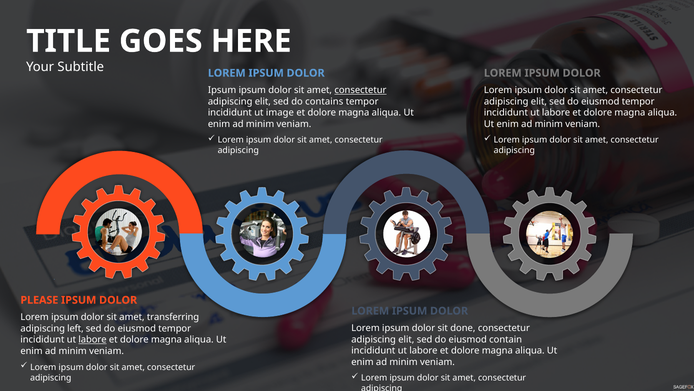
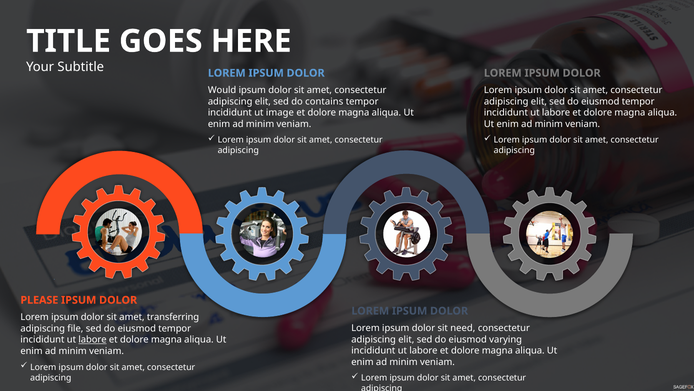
Ipsum: Ipsum -> Would (222, 90)
consectetur underline: present -> none (360, 90)
done: done -> need (463, 328)
left: left -> file (75, 328)
contain: contain -> varying (506, 339)
